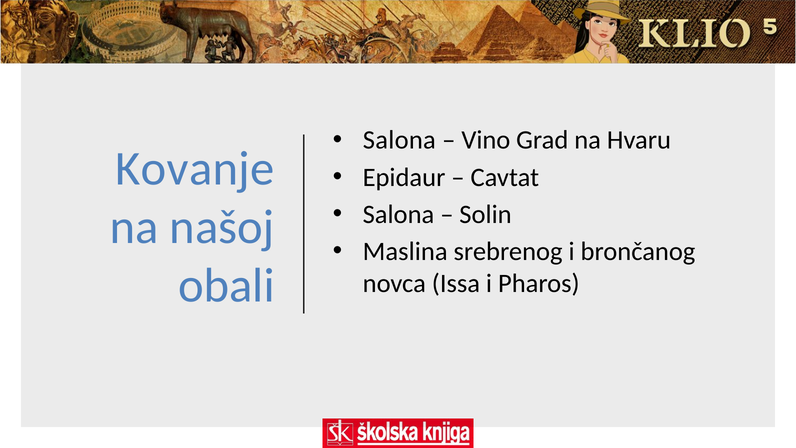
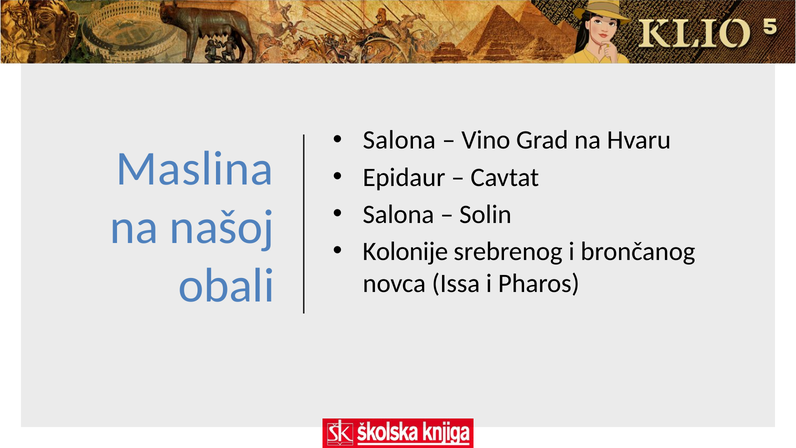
Kovanje: Kovanje -> Maslina (195, 169)
Maslina: Maslina -> Kolonije (405, 252)
